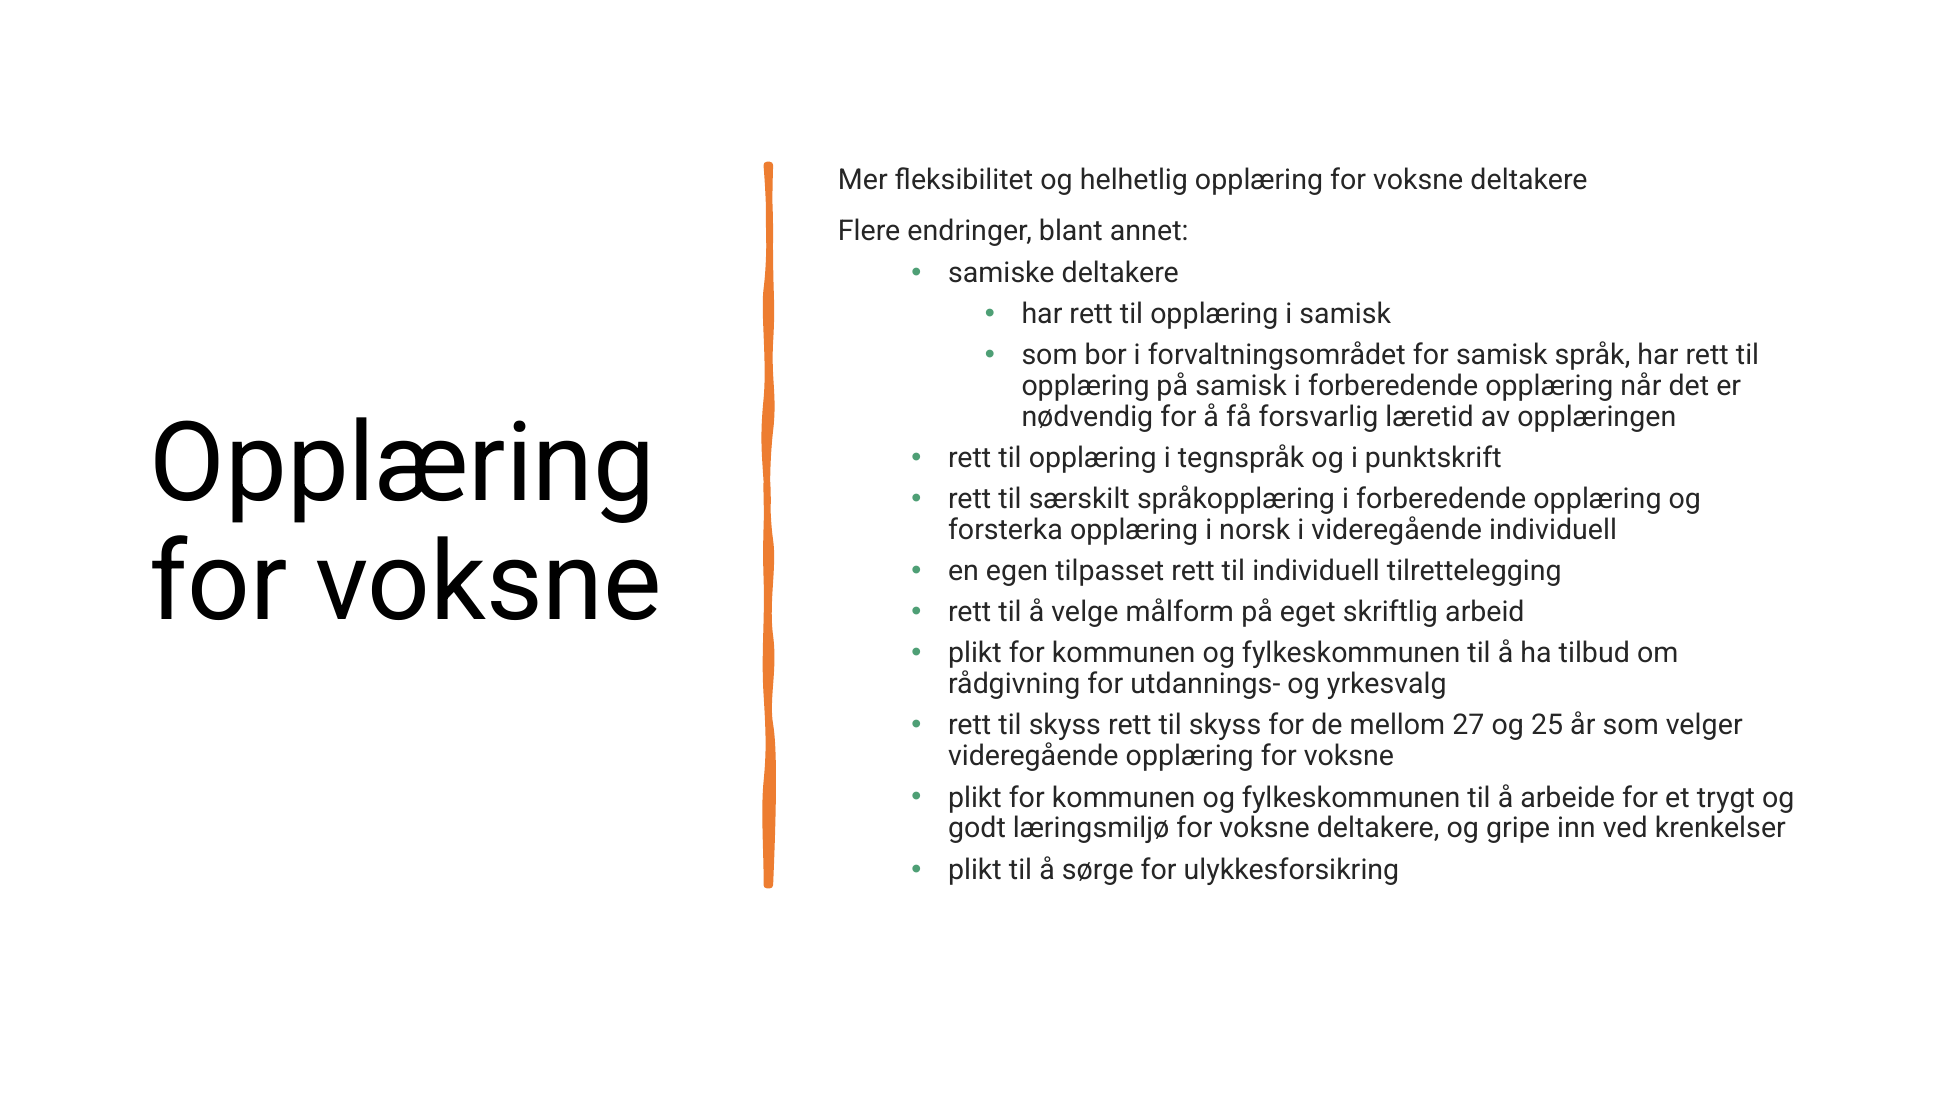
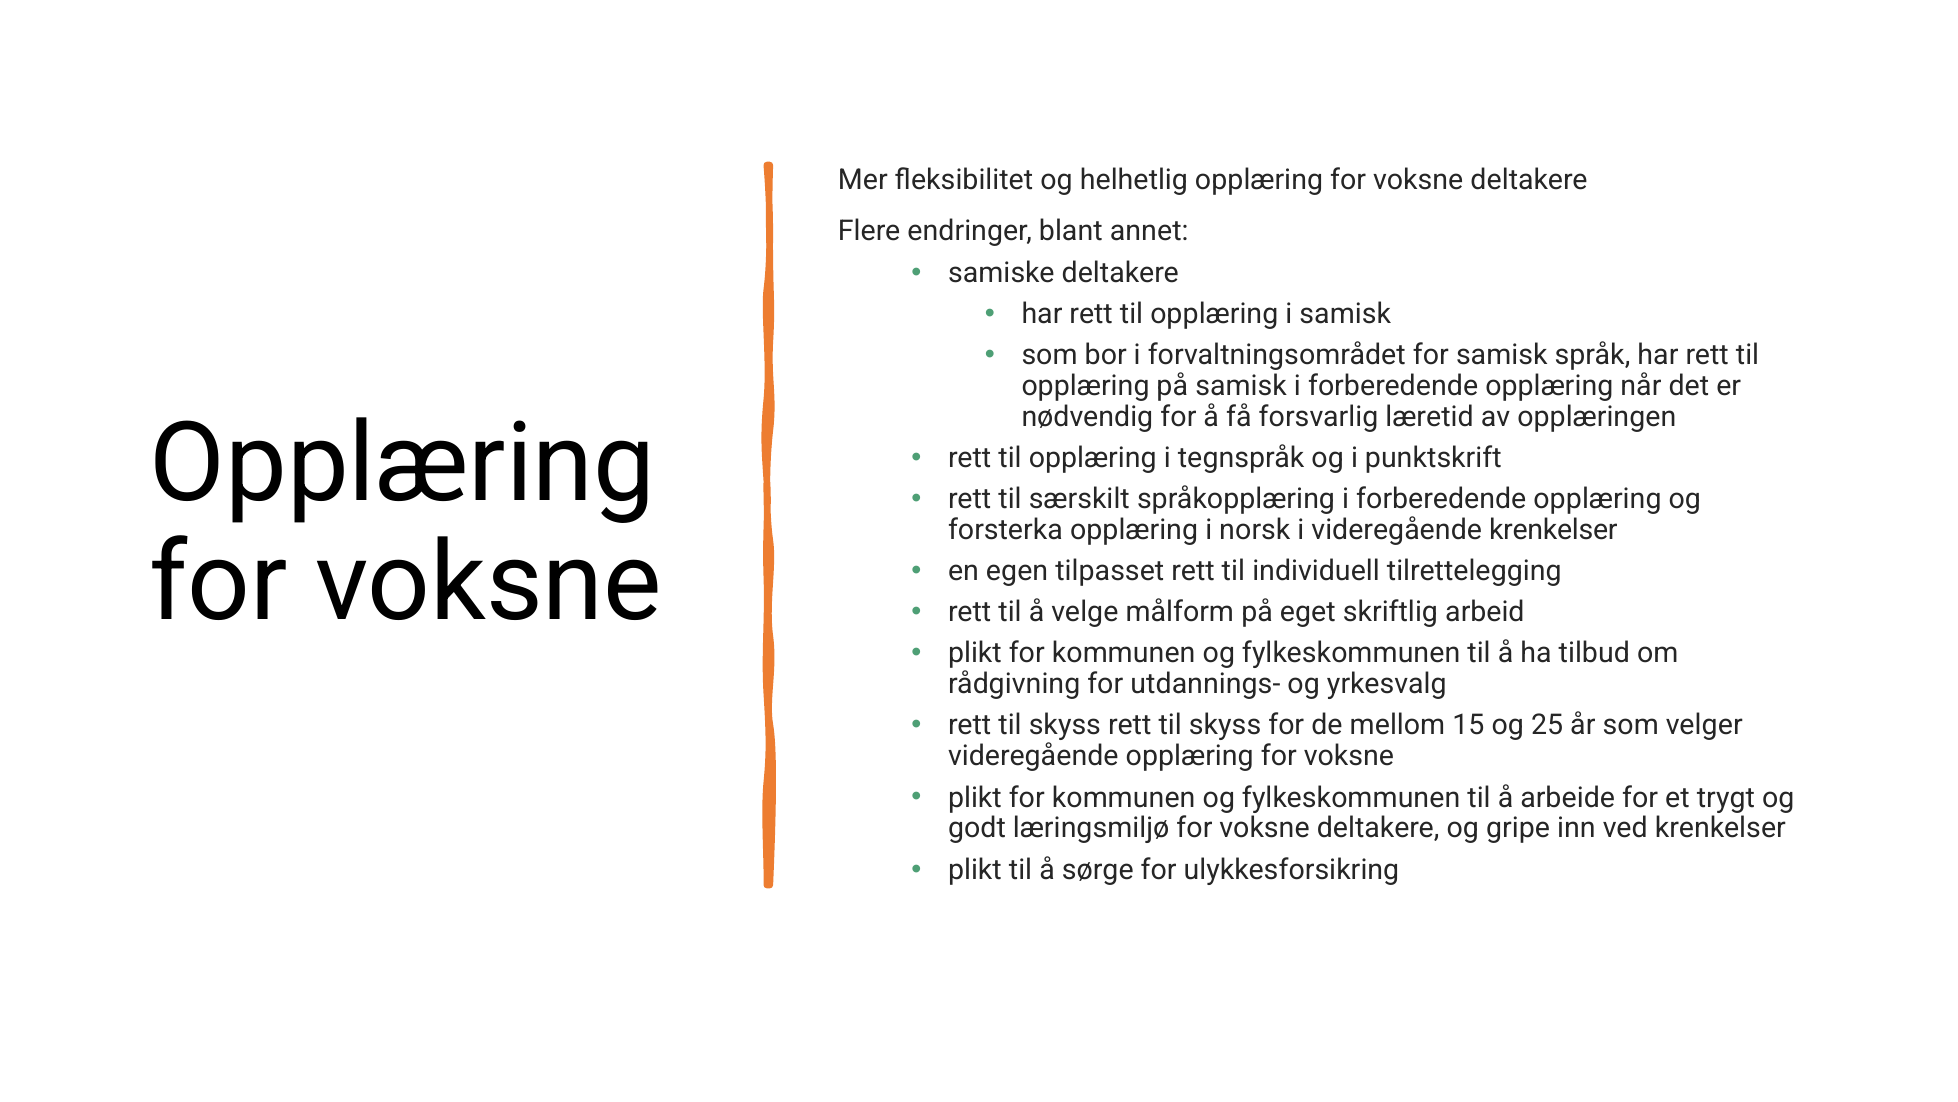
videregående individuell: individuell -> krenkelser (1553, 530)
27: 27 -> 15 (1468, 725)
